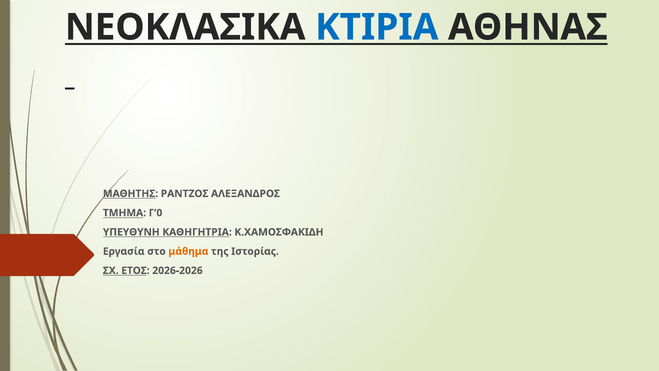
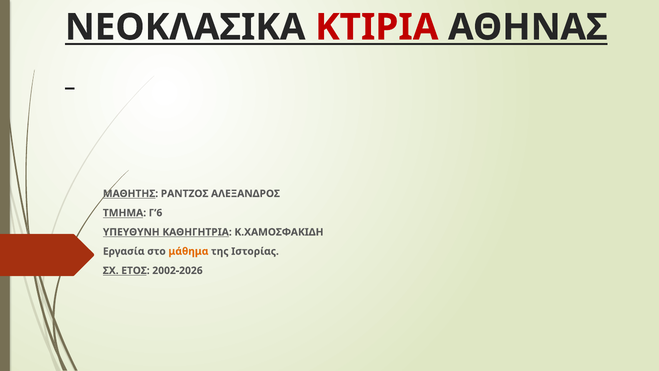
ΚΤΙΡΙΑ colour: blue -> red (377, 27)
Γ’0: Γ’0 -> Γ’6 (156, 213)
2026-2026: 2026-2026 -> 2002-2026 (177, 270)
